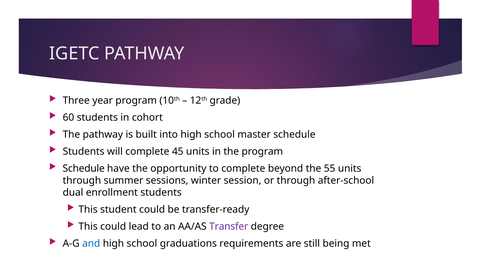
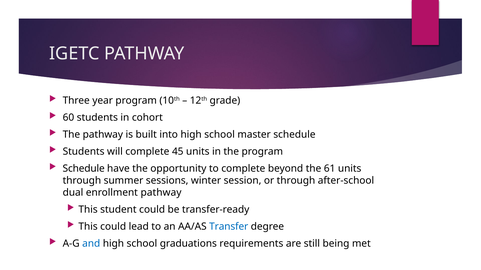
55: 55 -> 61 (330, 169)
enrollment students: students -> pathway (161, 193)
Transfer colour: purple -> blue (229, 227)
